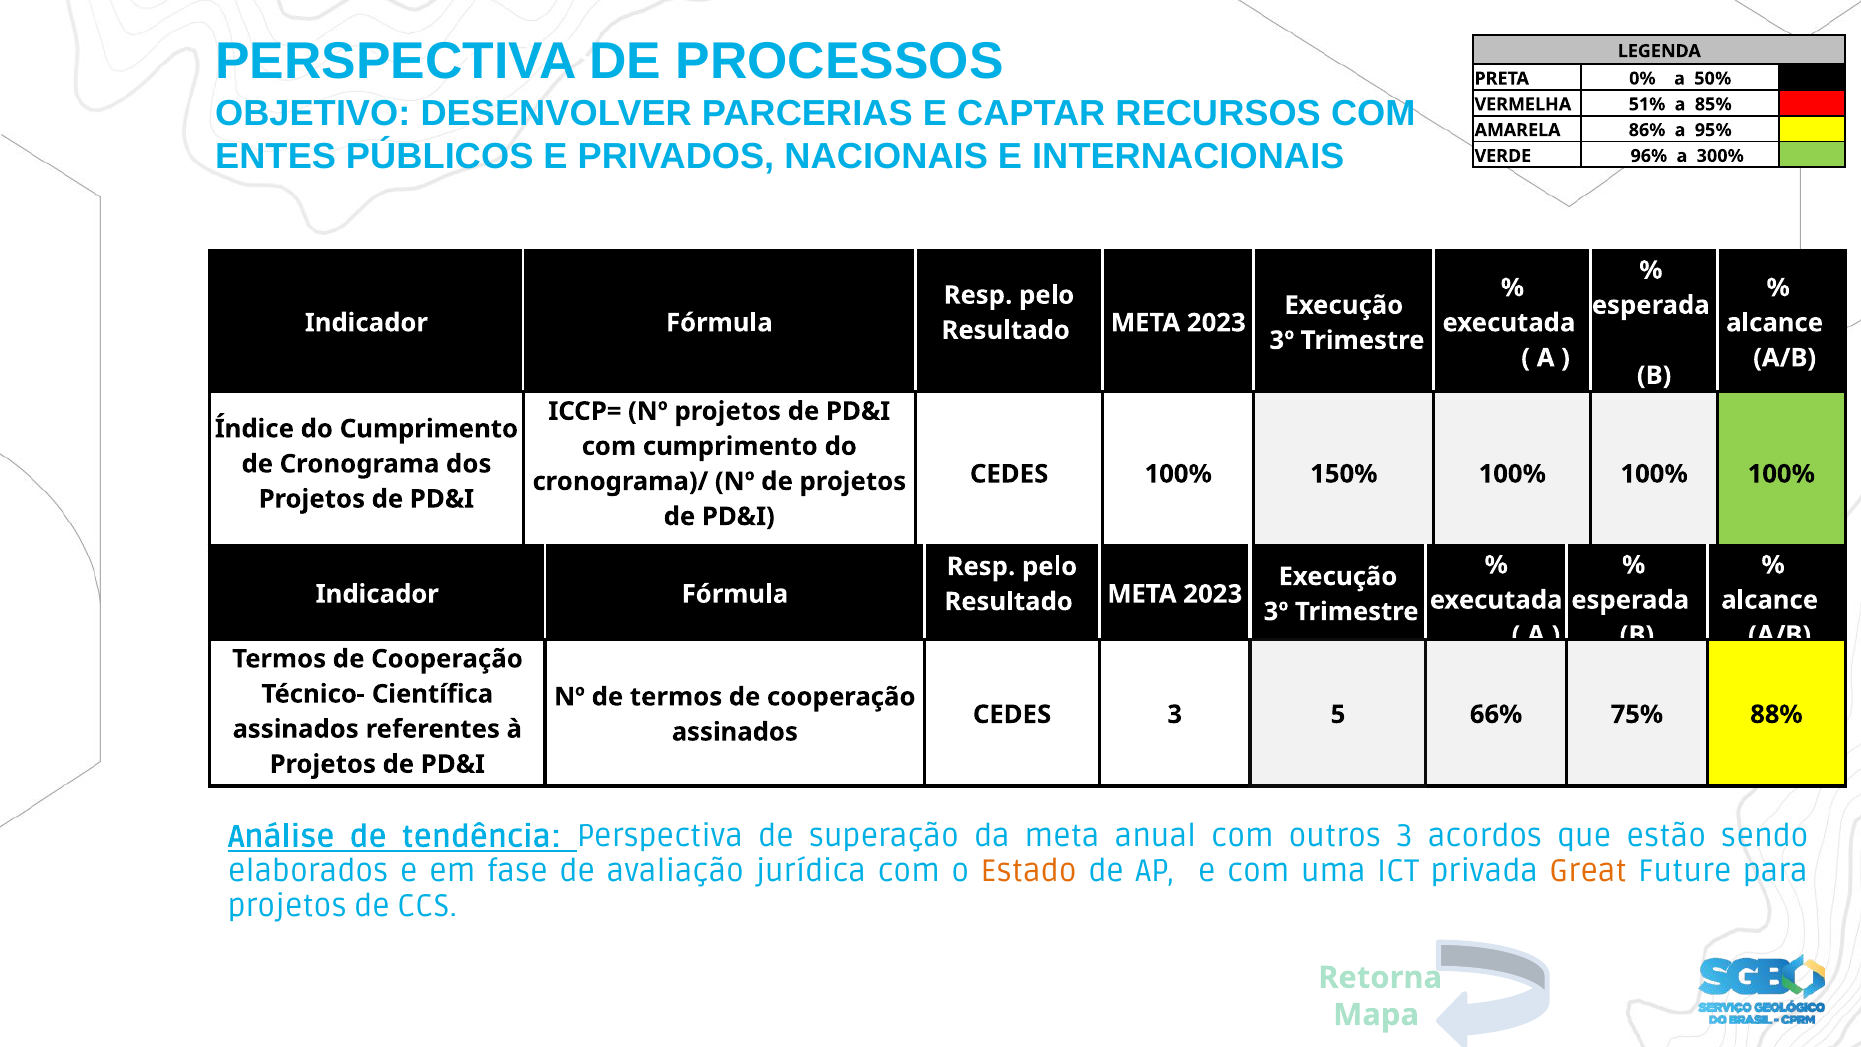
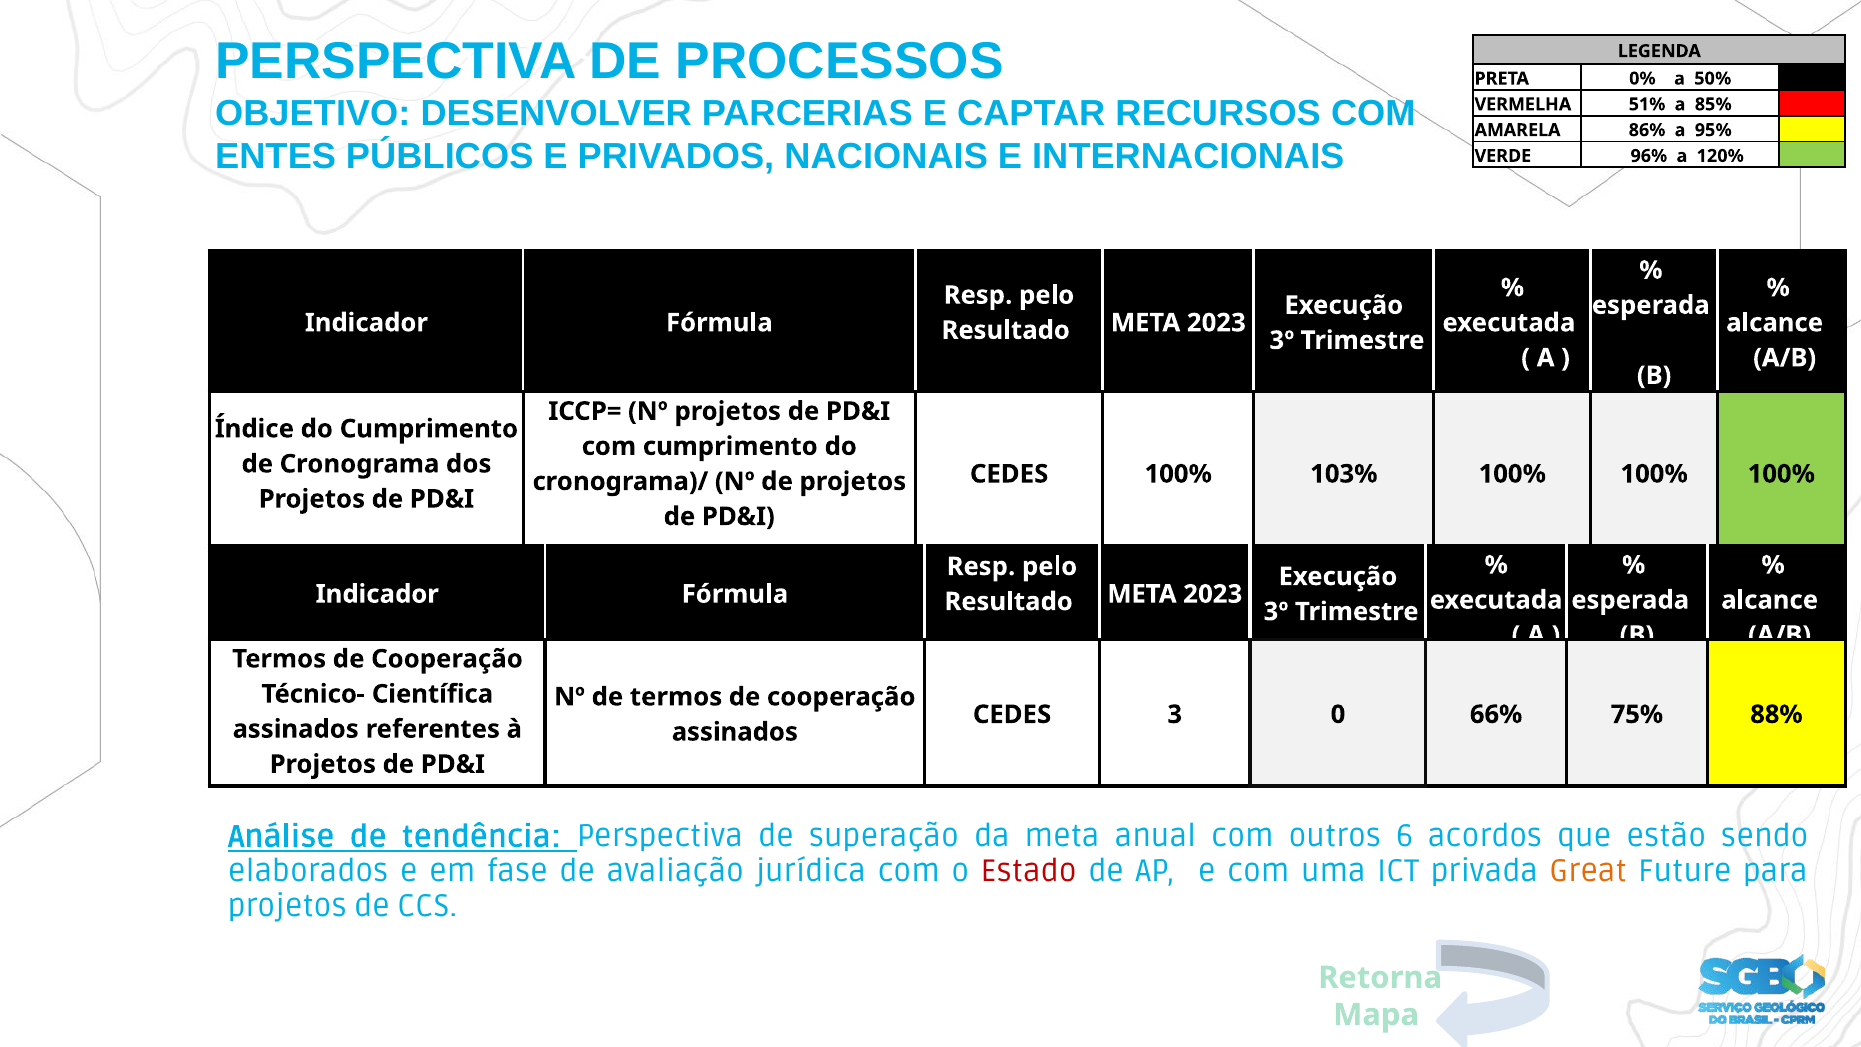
300%: 300% -> 120% (1720, 156)
150%: 150% -> 103% (1344, 474)
5: 5 -> 0 (1338, 714)
outros 3: 3 -> 6 (1405, 837)
Estado colour: orange -> red (1029, 871)
